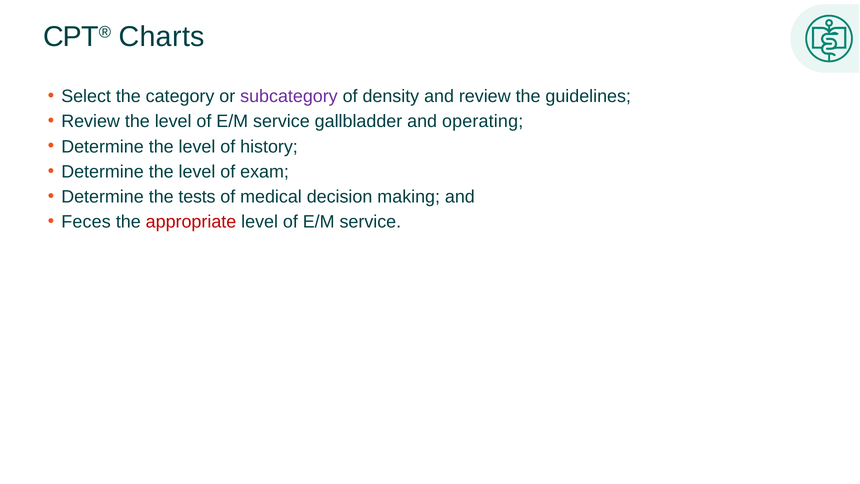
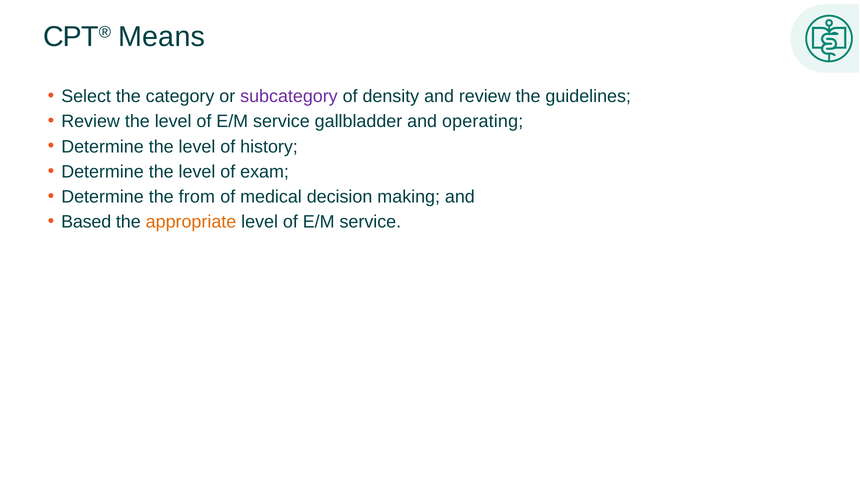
Charts: Charts -> Means (162, 37)
tests: tests -> from (197, 197)
Feces: Feces -> Based (86, 222)
appropriate colour: red -> orange (191, 222)
